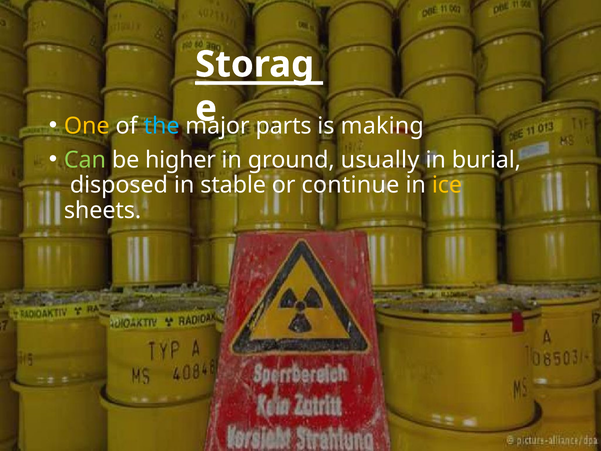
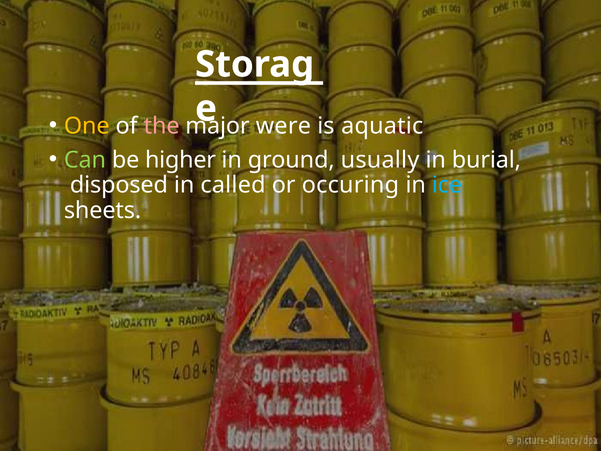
the colour: light blue -> pink (162, 126)
parts: parts -> were (283, 126)
making: making -> aquatic (382, 126)
stable: stable -> called (233, 185)
continue: continue -> occuring (350, 185)
ice colour: yellow -> light blue (447, 185)
